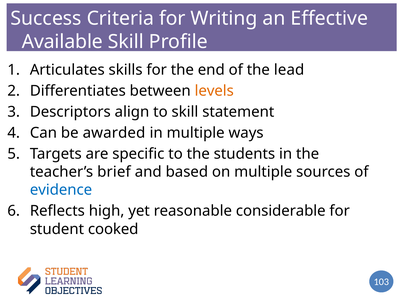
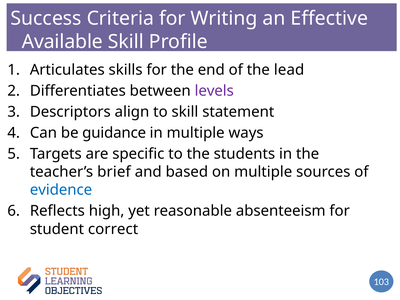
levels colour: orange -> purple (214, 91)
awarded: awarded -> guidance (114, 133)
considerable: considerable -> absenteeism (281, 211)
cooked: cooked -> correct (113, 229)
